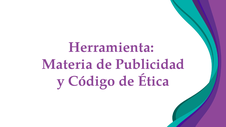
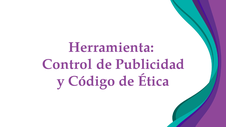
Materia: Materia -> Control (67, 64)
